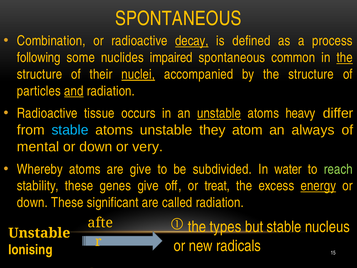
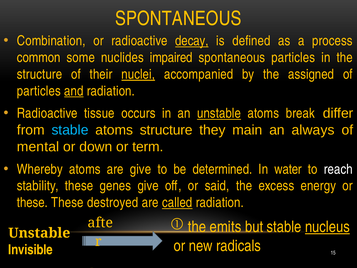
following: following -> common (39, 58)
spontaneous common: common -> particles (293, 58)
the underline: present -> none (345, 58)
by the structure: structure -> assigned (311, 74)
heavy: heavy -> break (300, 113)
atoms unstable: unstable -> structure (166, 130)
atom: atom -> main (247, 130)
very: very -> term (148, 147)
subdivided: subdivided -> determined (222, 169)
reach colour: light green -> white (338, 169)
treat: treat -> said (217, 186)
energy underline: present -> none (318, 186)
down: down -> these (32, 202)
significant: significant -> destroyed (113, 202)
called underline: none -> present (177, 202)
types: types -> emits (225, 227)
nucleus underline: none -> present (327, 227)
Ionising: Ionising -> Invisible (30, 249)
